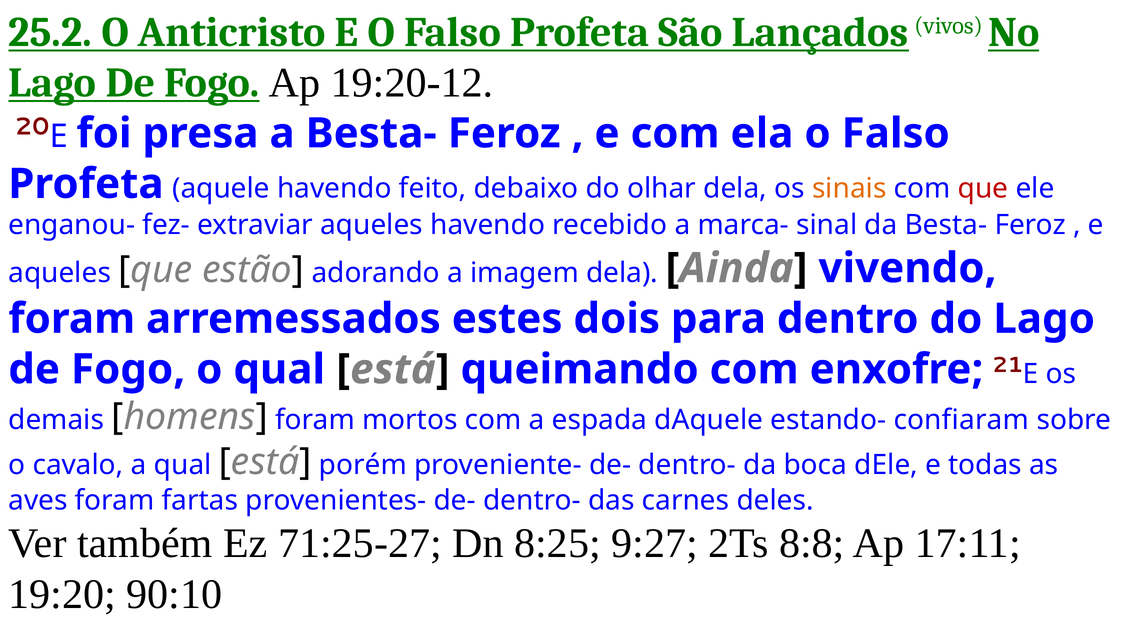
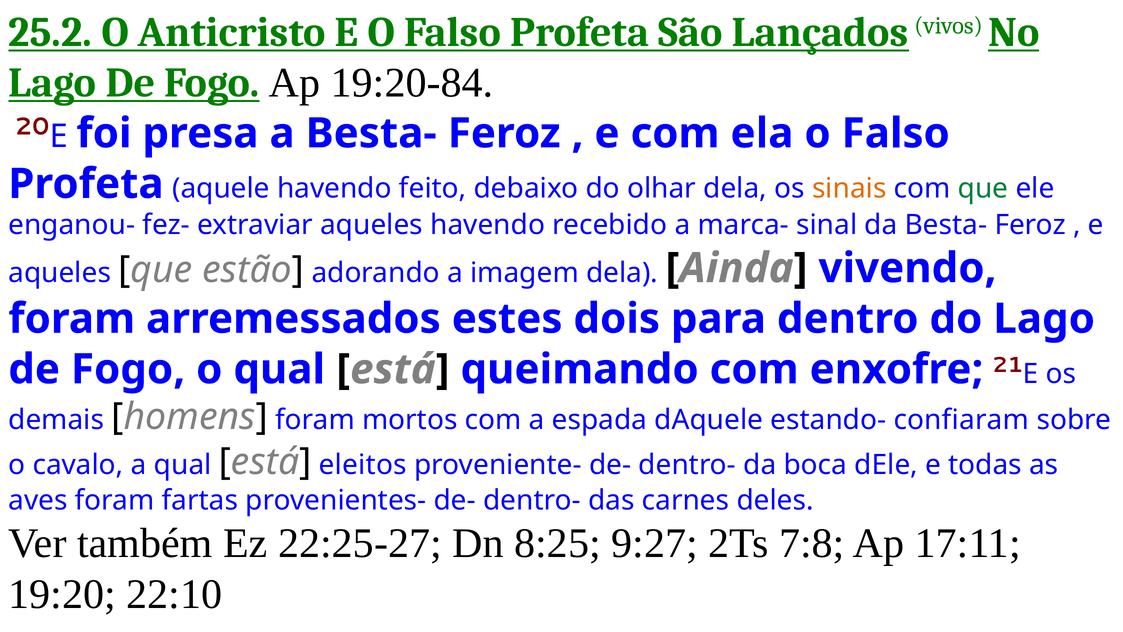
19:20-12: 19:20-12 -> 19:20-84 (412, 83)
que colour: red -> green (983, 189)
porém: porém -> eleitos (363, 465)
71:25-27: 71:25-27 -> 22:25-27 (360, 543)
8:8: 8:8 -> 7:8 (812, 543)
90:10: 90:10 -> 22:10 (174, 594)
